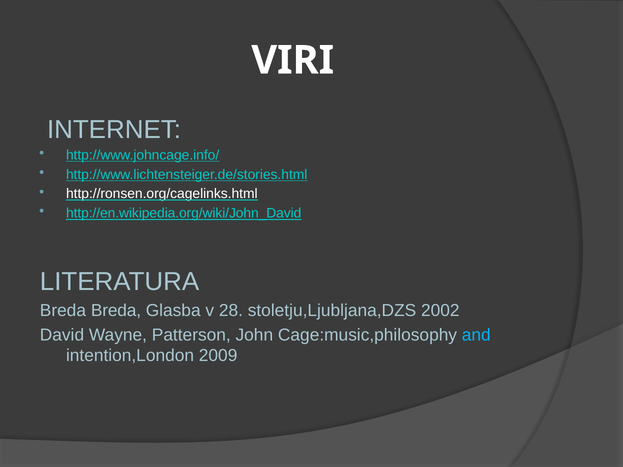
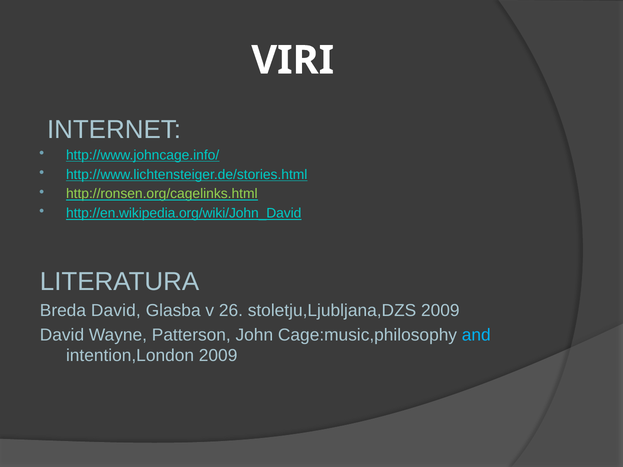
http://ronsen.org/cagelinks.html colour: white -> light green (162, 194)
Breda Breda: Breda -> David (116, 311)
28: 28 -> 26 (231, 311)
stoletju,Ljubljana,DZS 2002: 2002 -> 2009 (440, 311)
